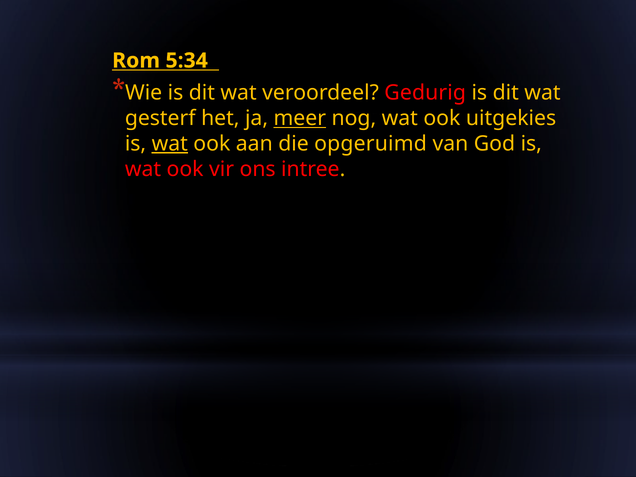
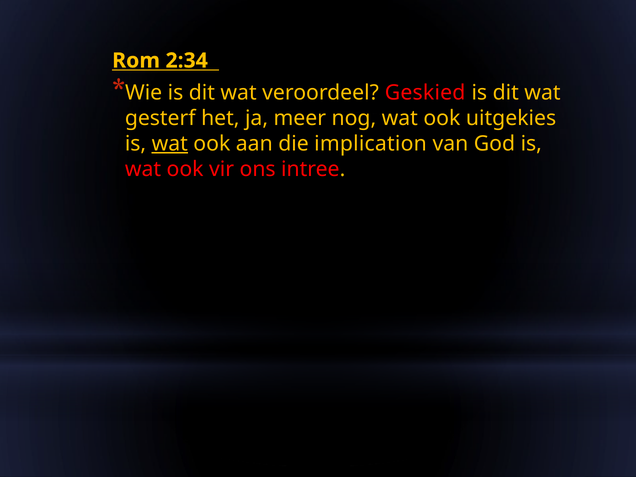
5:34: 5:34 -> 2:34 (187, 61)
Gedurig: Gedurig -> Geskied (425, 93)
meer underline: present -> none (300, 118)
opgeruimd: opgeruimd -> implication (371, 144)
